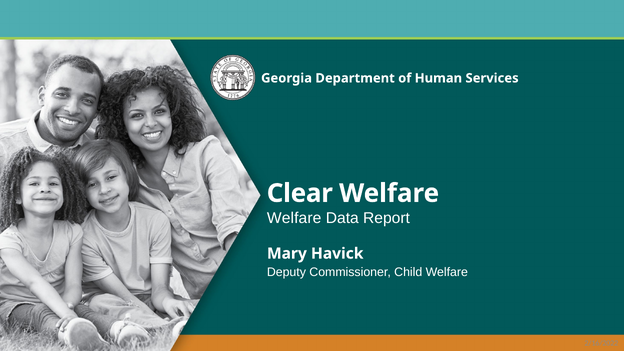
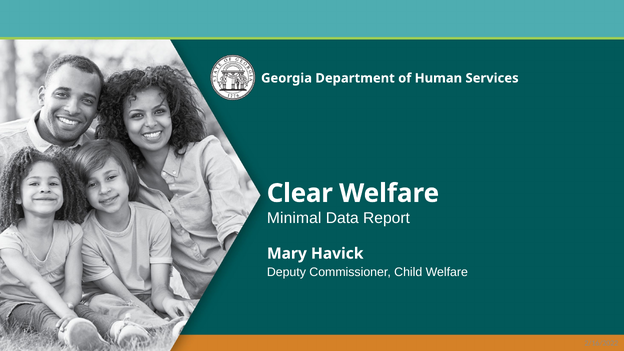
Welfare: Welfare -> Minimal (294, 218)
